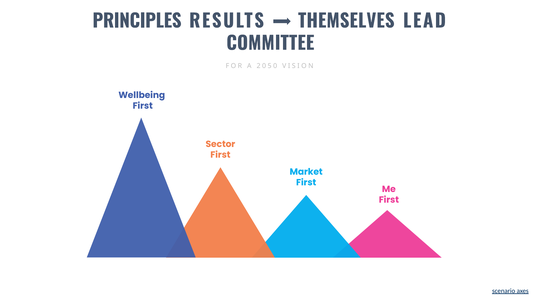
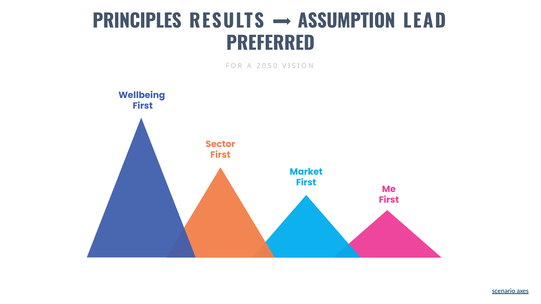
THEMSELVES: THEMSELVES -> ASSUMPTION (346, 21)
COMMITTEE: COMMITTEE -> PREFERRED (270, 44)
